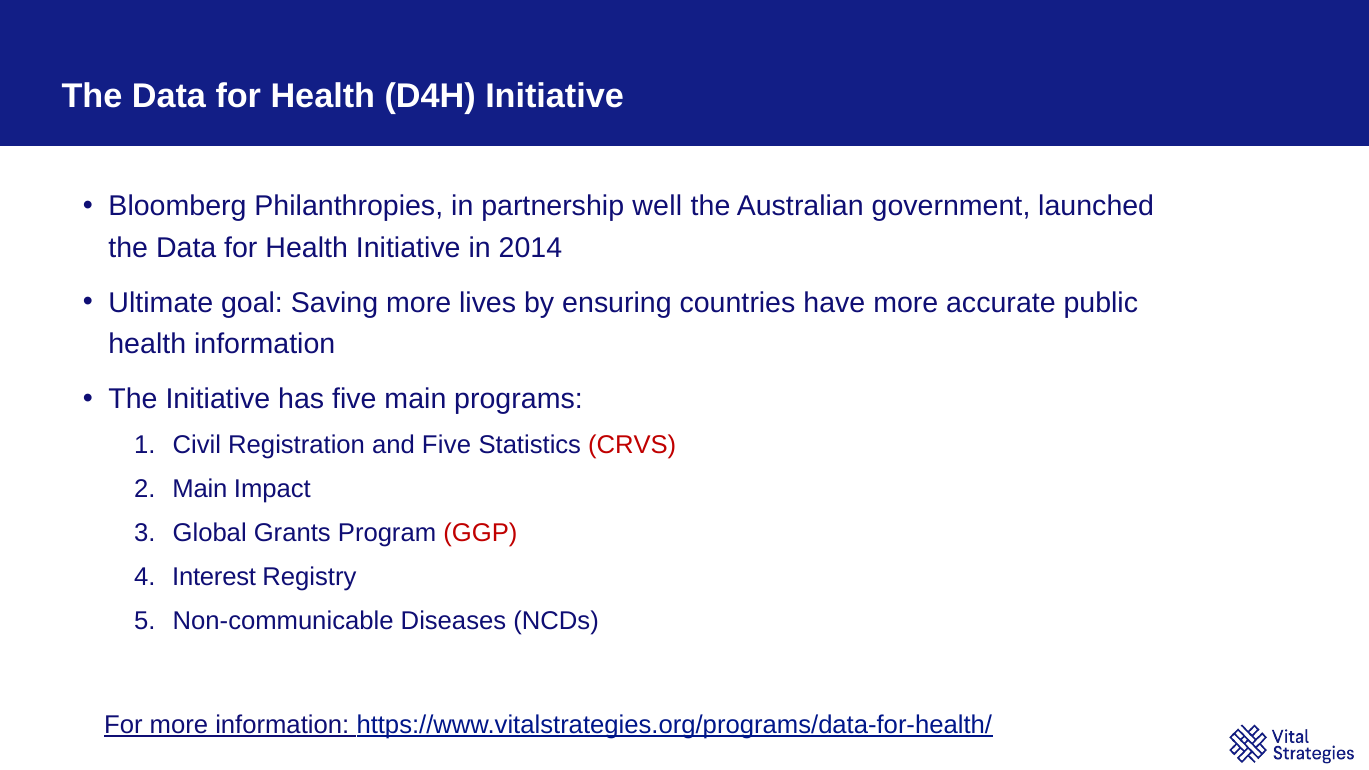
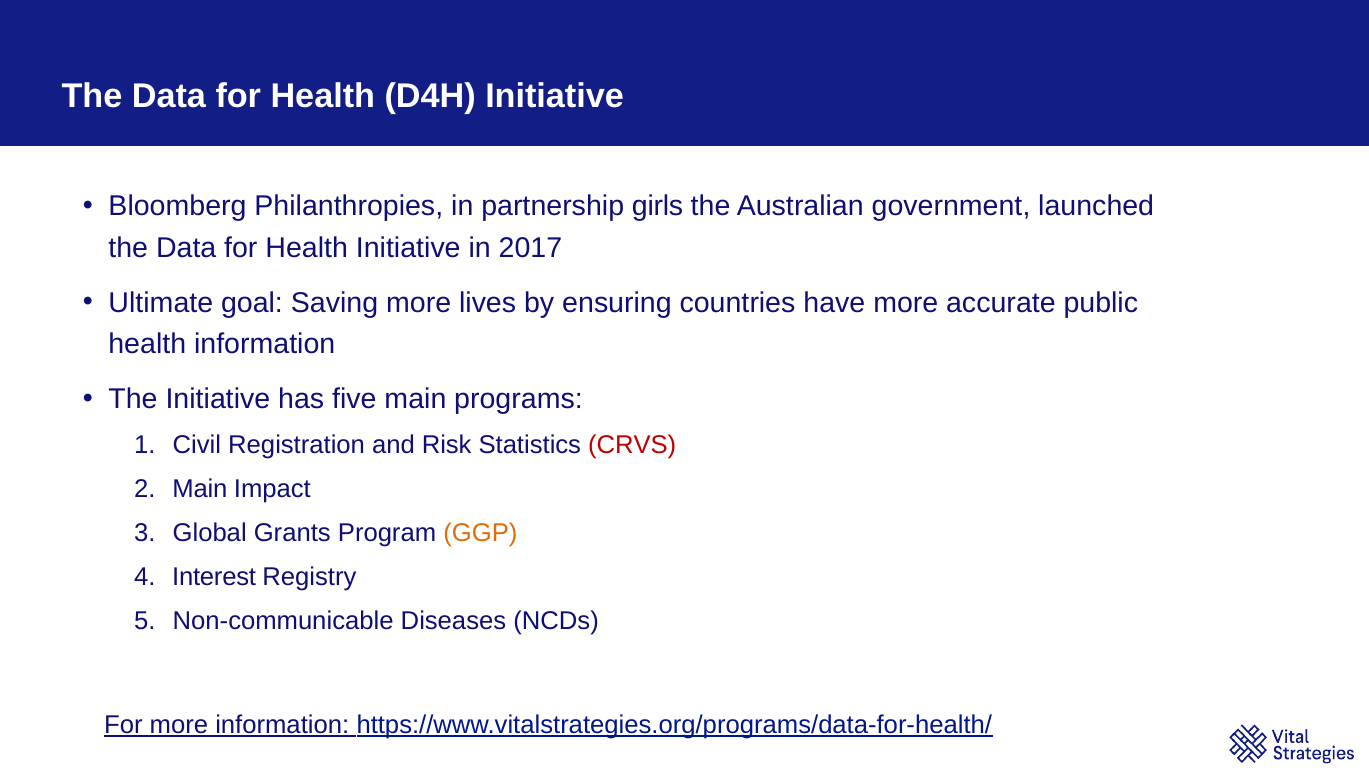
well: well -> girls (658, 207)
2014: 2014 -> 2017 (530, 248)
and Five: Five -> Risk (447, 445)
GGP colour: red -> orange (480, 533)
